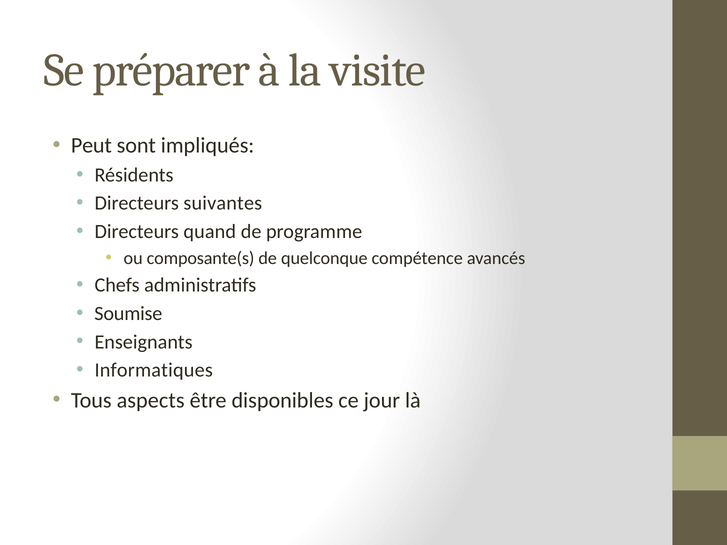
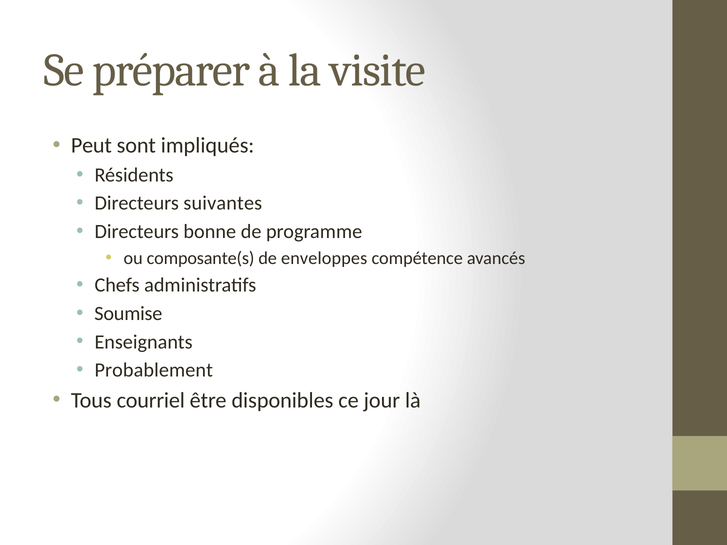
quand: quand -> bonne (210, 232)
quelconque: quelconque -> enveloppes (324, 258)
Informatiques: Informatiques -> Probablement (154, 370)
aspects: aspects -> courriel (151, 400)
